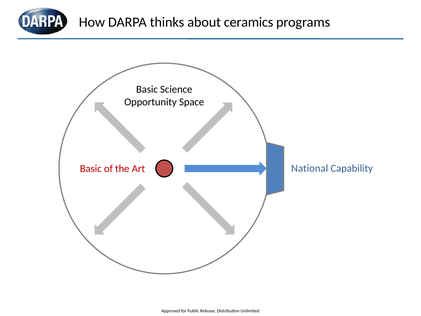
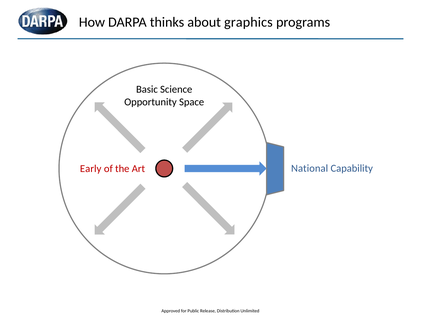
ceramics: ceramics -> graphics (248, 22)
Basic: Basic -> Early (91, 169)
